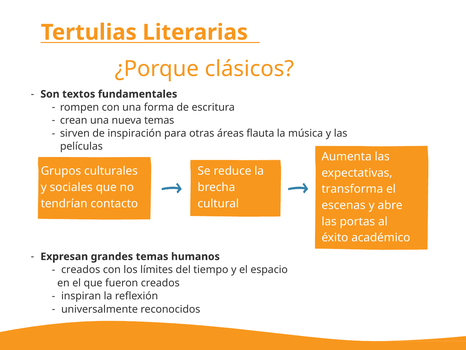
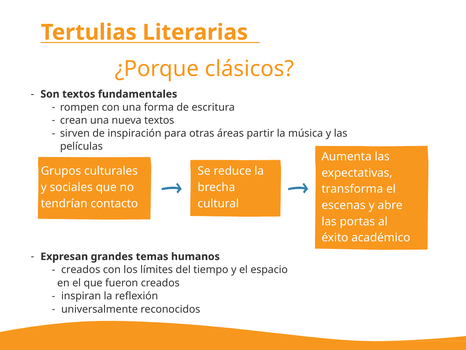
nueva temas: temas -> textos (159, 120)
flauta: flauta -> partir (260, 133)
